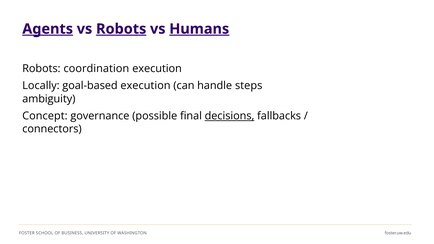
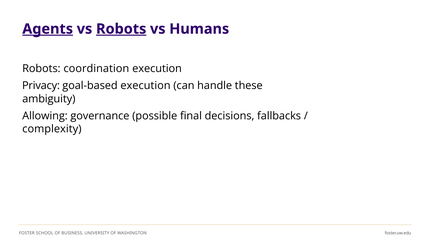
Humans underline: present -> none (199, 29)
Locally: Locally -> Privacy (41, 86)
steps: steps -> these (249, 86)
Concept: Concept -> Allowing (45, 116)
decisions underline: present -> none (230, 116)
connectors: connectors -> complexity (52, 129)
